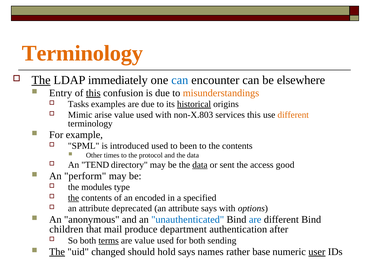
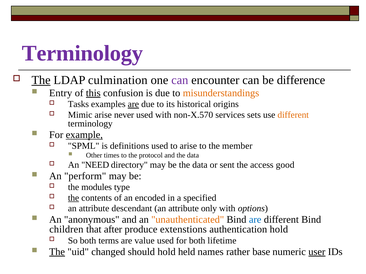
Terminology colour: orange -> purple (82, 53)
immediately: immediately -> culmination (118, 80)
can colour: blue -> purple (180, 80)
elsewhere: elsewhere -> difference (301, 80)
are underline: none -> present (133, 104)
historical underline: present -> none (194, 104)
arise value: value -> never (124, 115)
non-X.803: non-X.803 -> non-X.570 (193, 115)
services this: this -> sets (254, 115)
example underline: none -> present (84, 135)
introduced: introduced -> definitions (130, 146)
to been: been -> arise (188, 146)
to the contents: contents -> member (237, 146)
TEND: TEND -> NEED (95, 165)
data underline: present -> none (200, 165)
deprecated: deprecated -> descendant (132, 209)
attribute says: says -> only (209, 209)
unauthenticated colour: blue -> orange (188, 220)
mail: mail -> after (113, 230)
department: department -> extenstions (183, 230)
authentication after: after -> hold (279, 230)
terms underline: present -> none (109, 241)
sending: sending -> lifetime (222, 241)
hold says: says -> held (187, 252)
